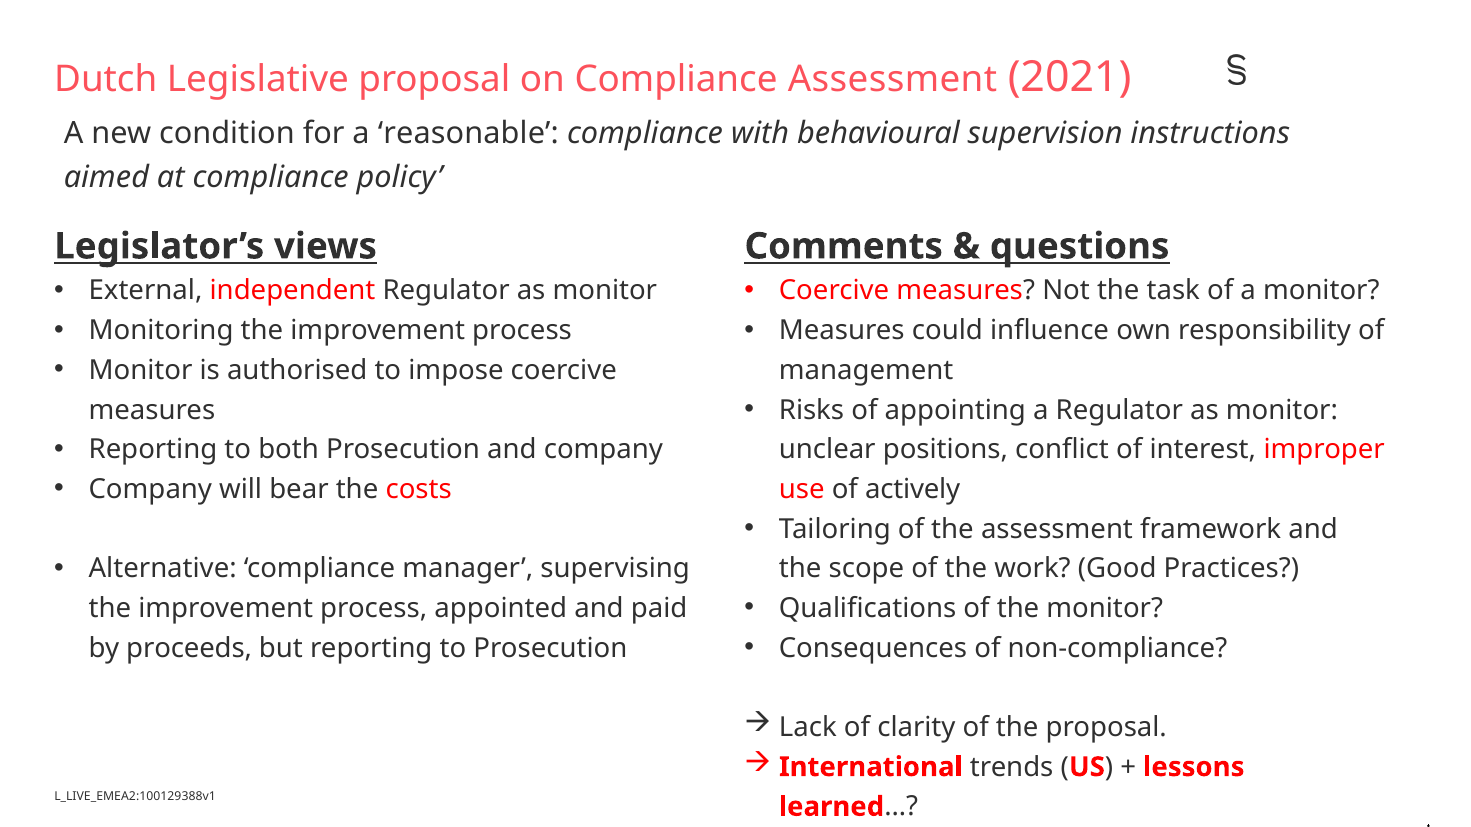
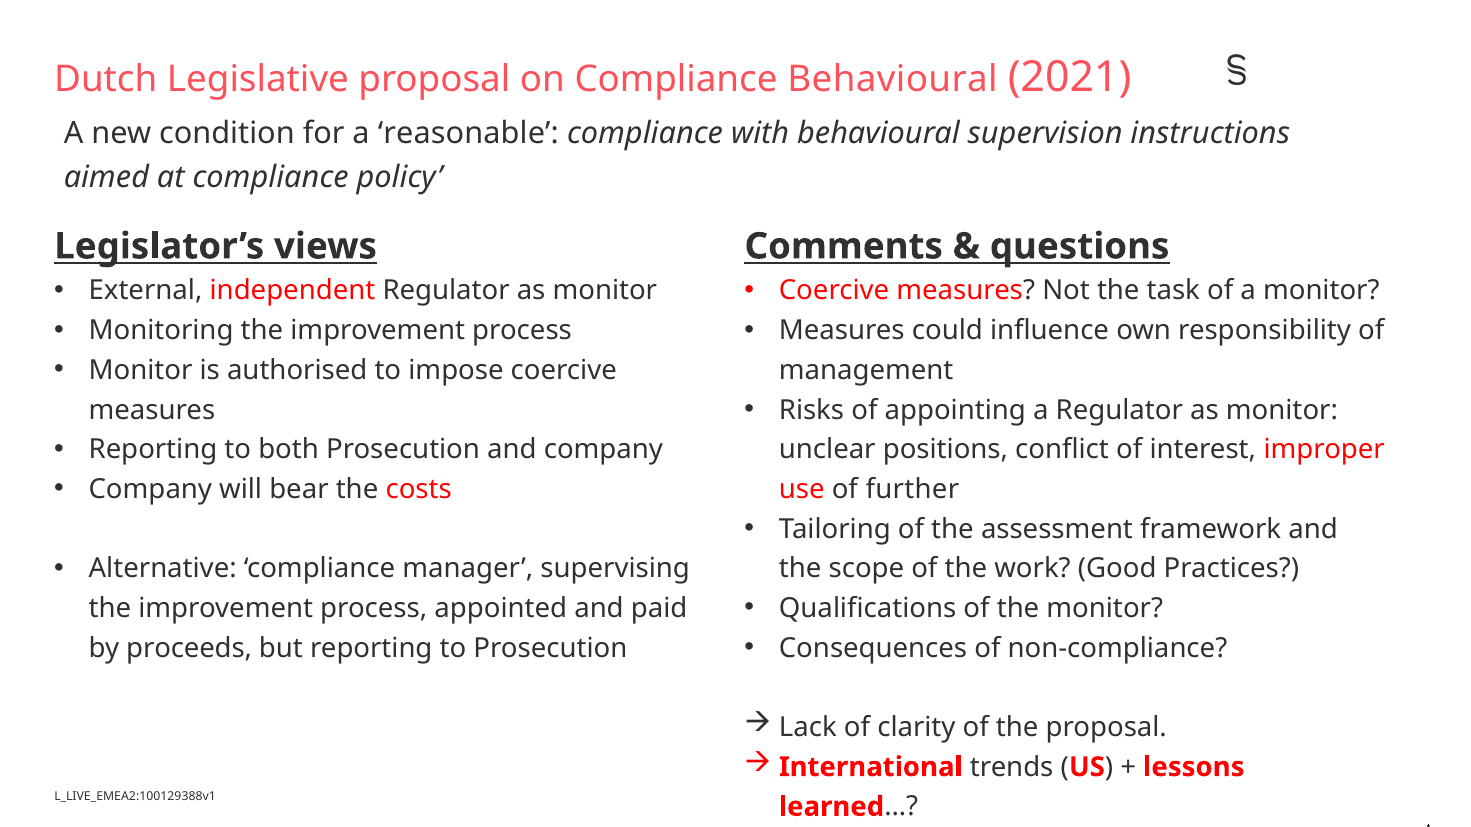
Compliance Assessment: Assessment -> Behavioural (892, 80)
actively: actively -> further (912, 490)
